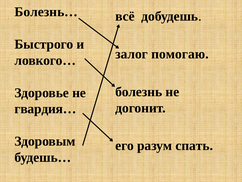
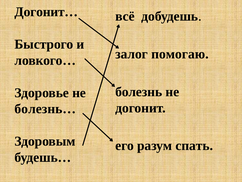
Болезнь…: Болезнь… -> Догонит… (46, 12)
гвардия…: гвардия… -> болезнь… (45, 109)
